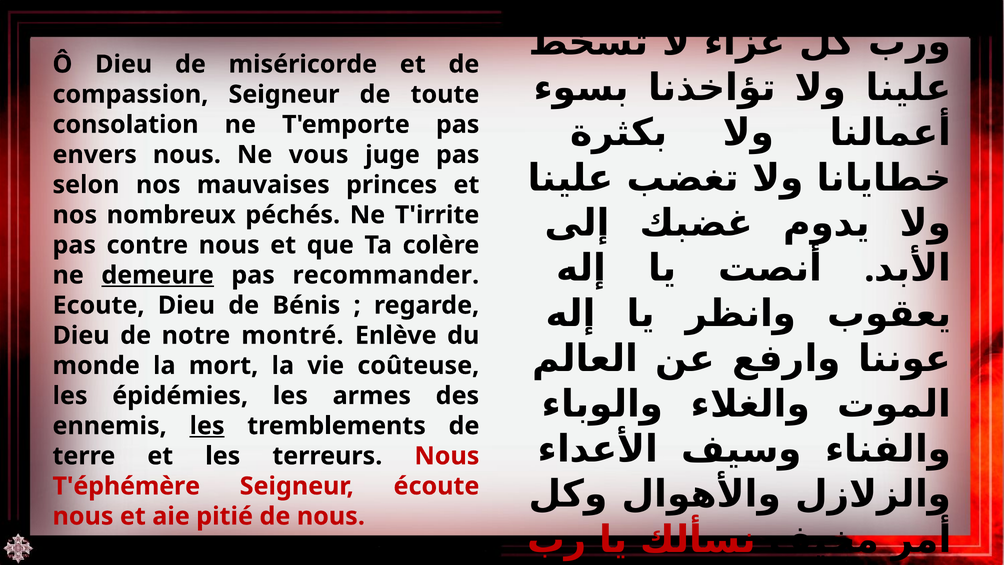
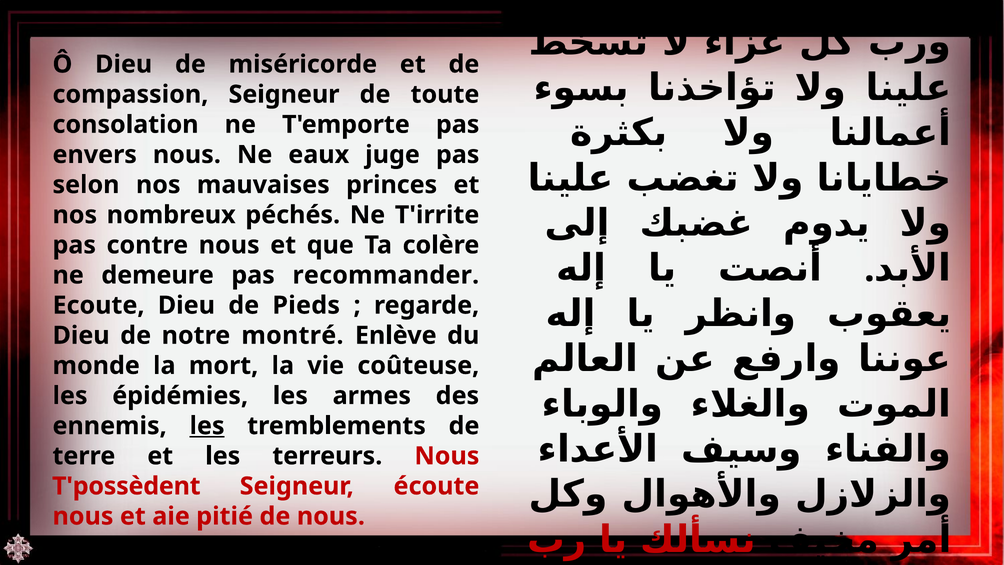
vous: vous -> eaux (319, 155)
demeure underline: present -> none (158, 275)
Bénis: Bénis -> Pieds (306, 305)
T'éphémère: T'éphémère -> T'possèdent (126, 486)
